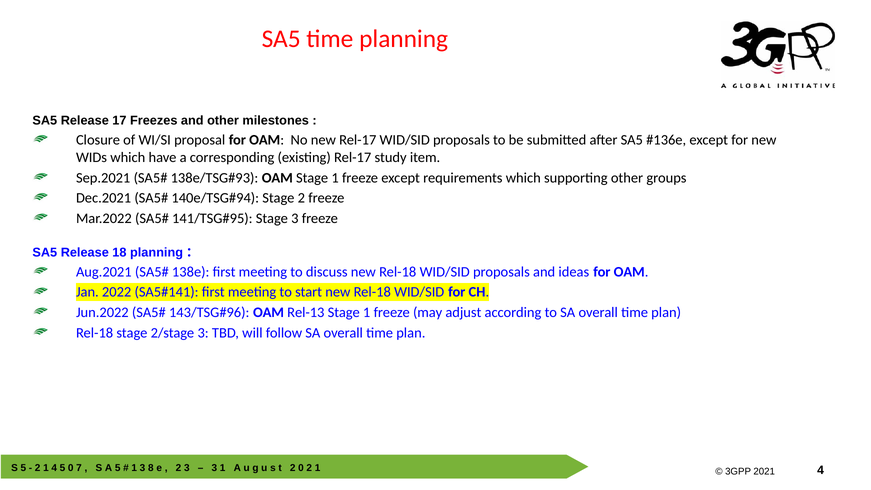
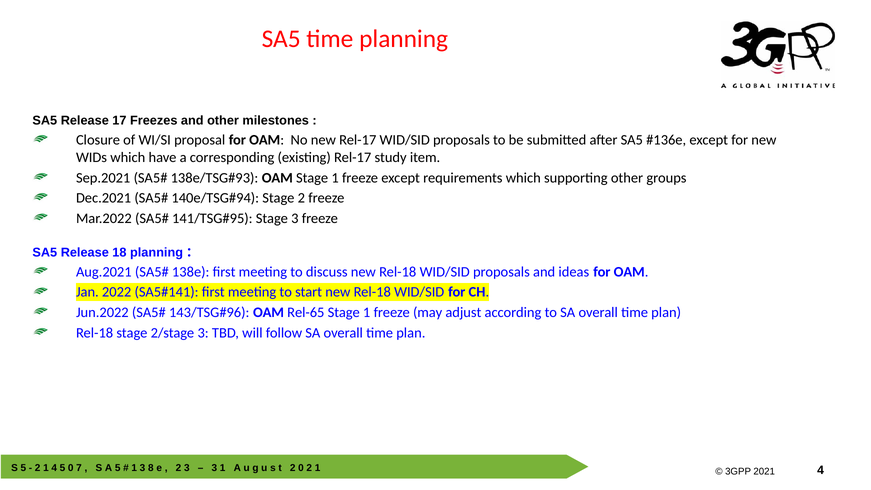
Rel-13: Rel-13 -> Rel-65 (306, 312)
